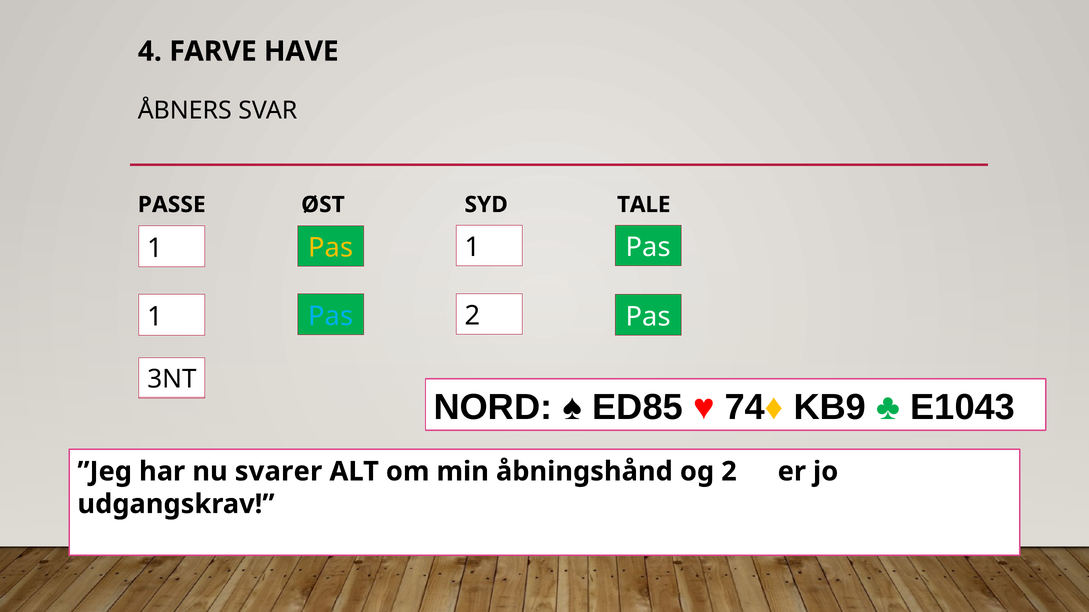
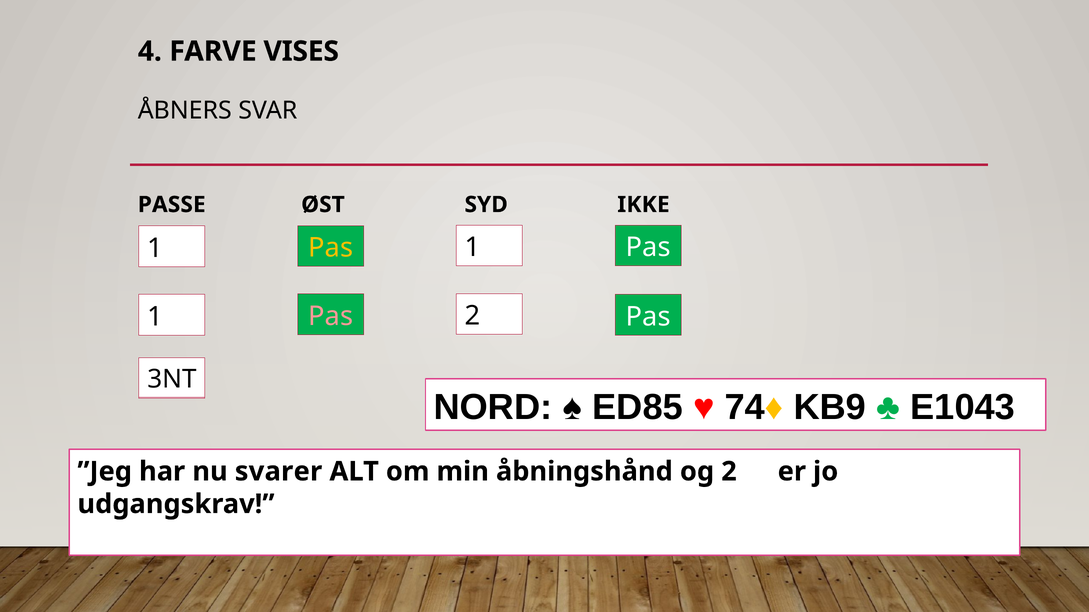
HAVE: HAVE -> VISES (301, 51)
TALE: TALE -> IKKE (644, 205)
Pas colour: light blue -> pink (331, 317)
